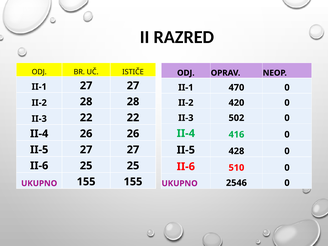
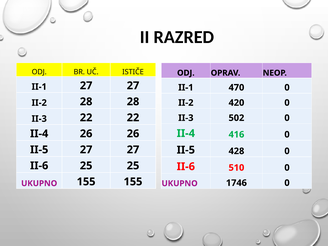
2546: 2546 -> 1746 (236, 183)
